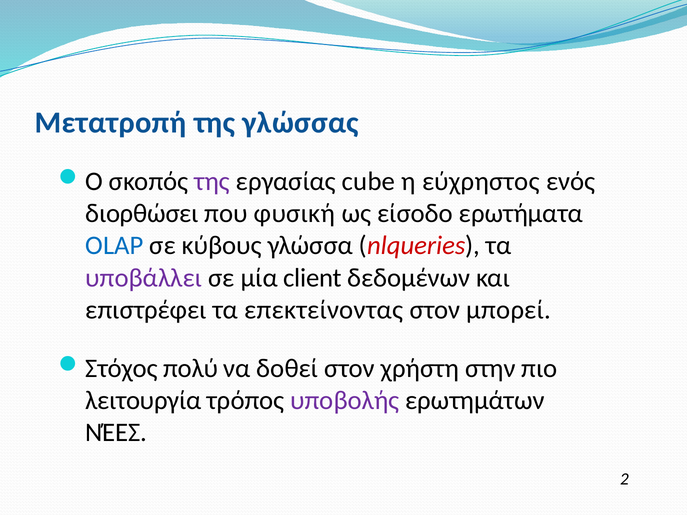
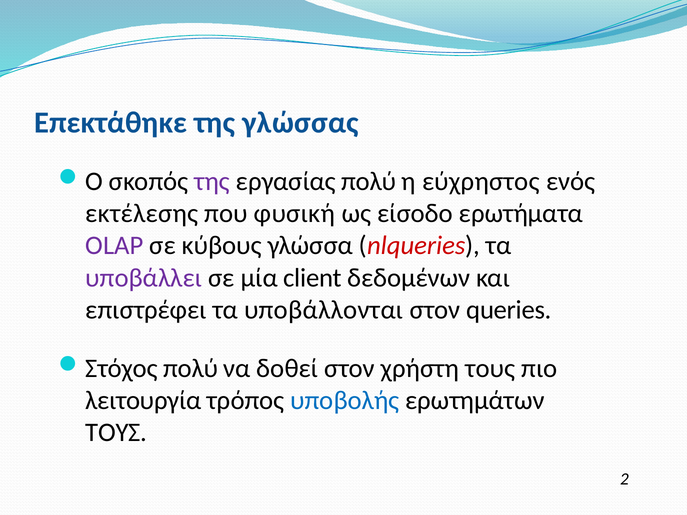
Μετατροπή: Μετατροπή -> Επεκτάθηκε (111, 123)
εργασίας cube: cube -> πολύ (369, 182)
διορθώσει: διορθώσει -> εκτέλεσης (142, 214)
OLAP colour: blue -> purple (114, 246)
επεκτείνοντας: επεκτείνοντας -> υποβάλλονται (324, 310)
μπορεί: μπορεί -> queries (509, 310)
χρήστη στην: στην -> τους (490, 369)
υποβολής colour: purple -> blue (345, 401)
ΝΈΕΣ: ΝΈΕΣ -> ΤΟΥΣ (116, 433)
